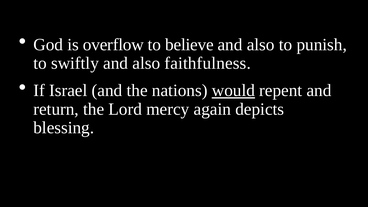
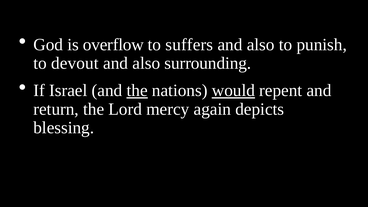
believe: believe -> suffers (189, 45)
swiftly: swiftly -> devout (75, 63)
faithfulness: faithfulness -> surrounding (208, 63)
the underline: none -> present (137, 90)
